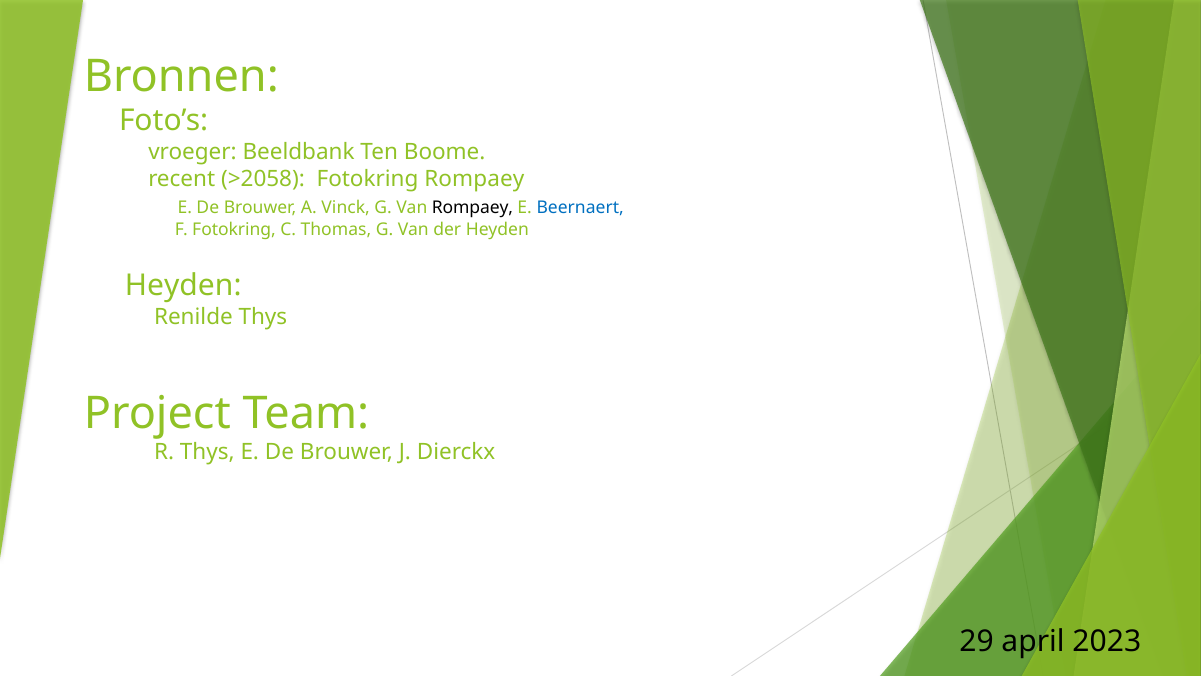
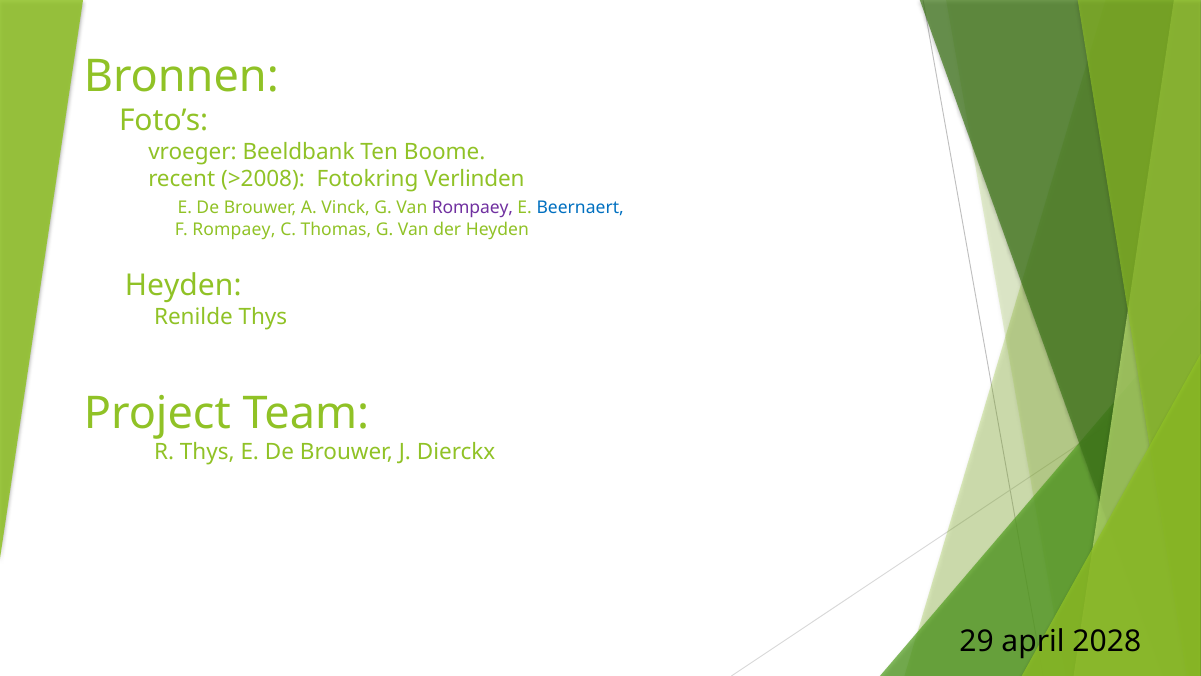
>2058: >2058 -> >2008 (263, 179)
Fotokring Rompaey: Rompaey -> Verlinden (474, 179)
Rompaey colour: black -> purple (472, 207)
F Fotokring: Fotokring -> Rompaey (234, 229)
2023: 2023 -> 2028 (1107, 642)
